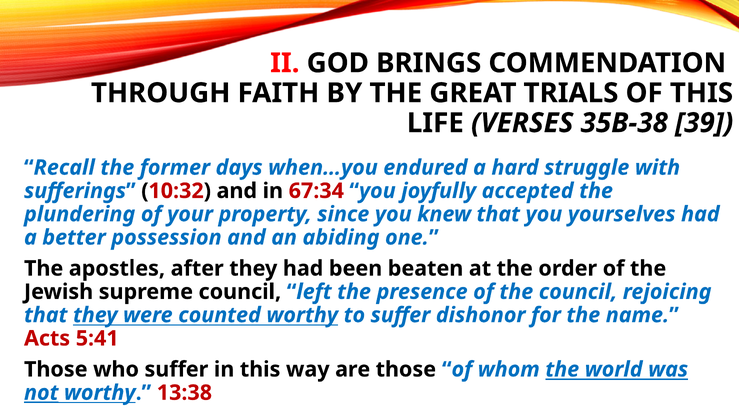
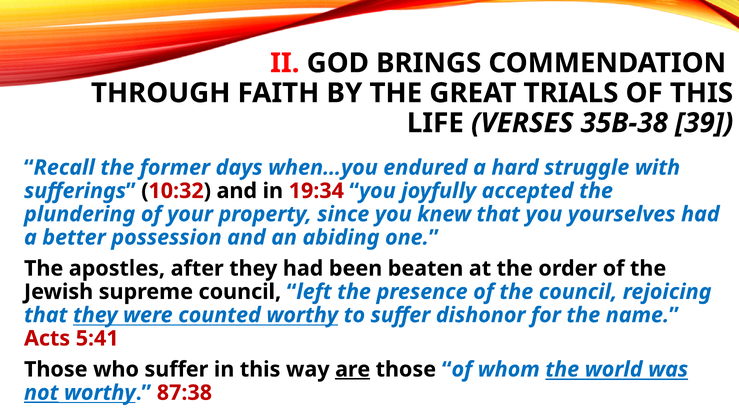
67:34: 67:34 -> 19:34 (316, 191)
are underline: none -> present (353, 369)
13:38: 13:38 -> 87:38 (184, 392)
